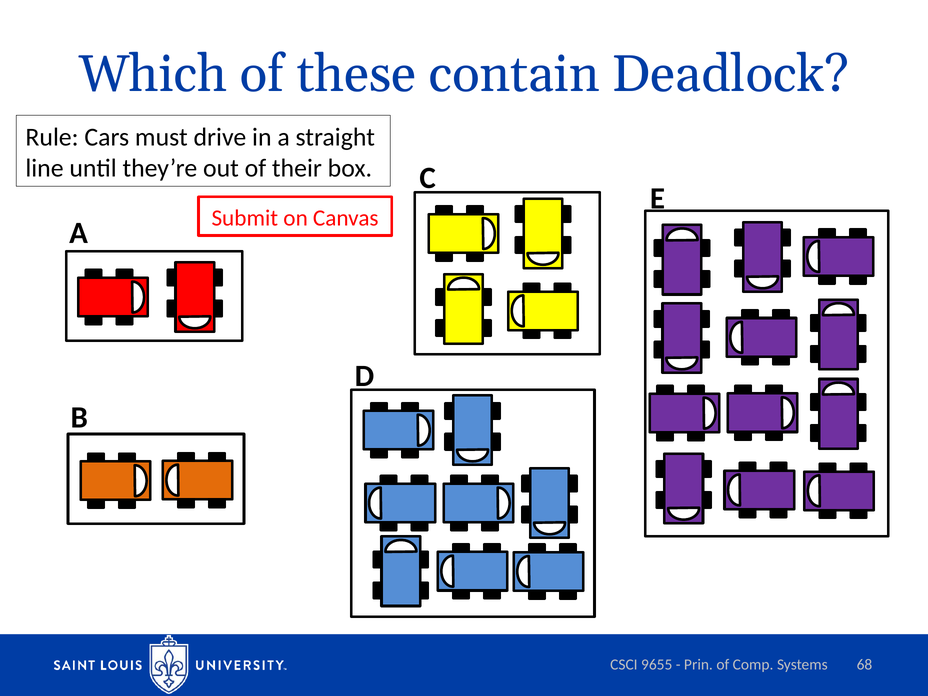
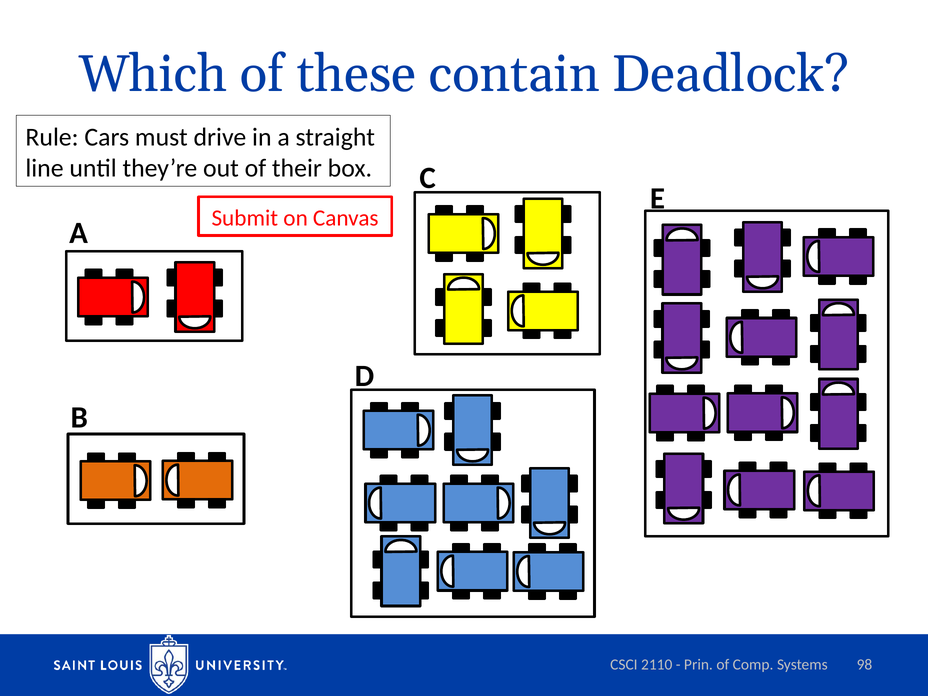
9655: 9655 -> 2110 (657, 665)
68: 68 -> 98 (864, 665)
